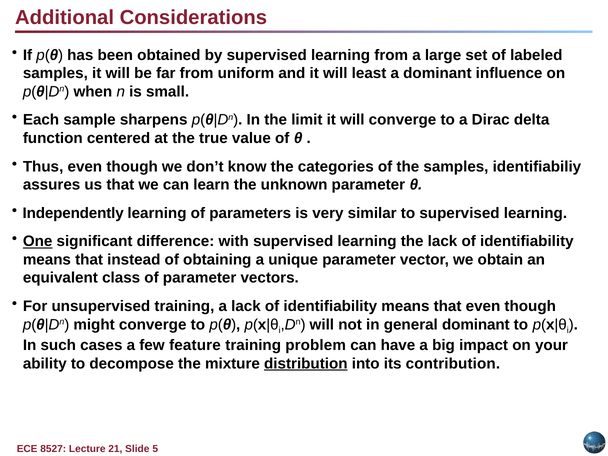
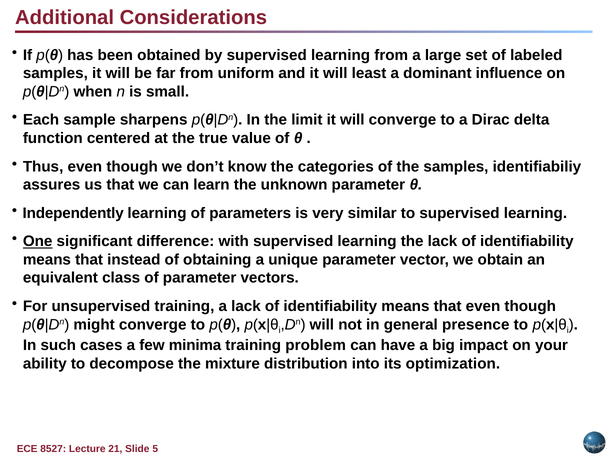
general dominant: dominant -> presence (476, 325)
feature: feature -> minima (195, 345)
distribution underline: present -> none (306, 364)
contribution: contribution -> optimization (453, 364)
